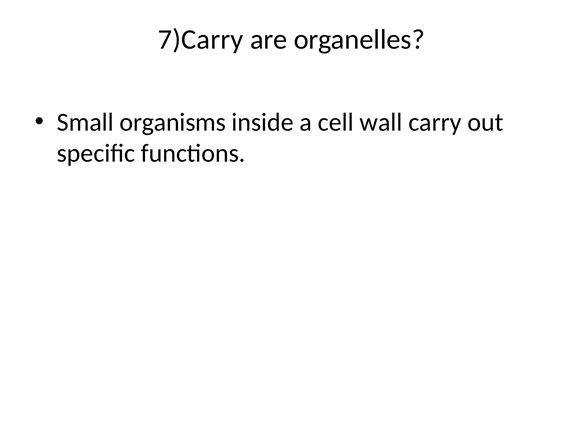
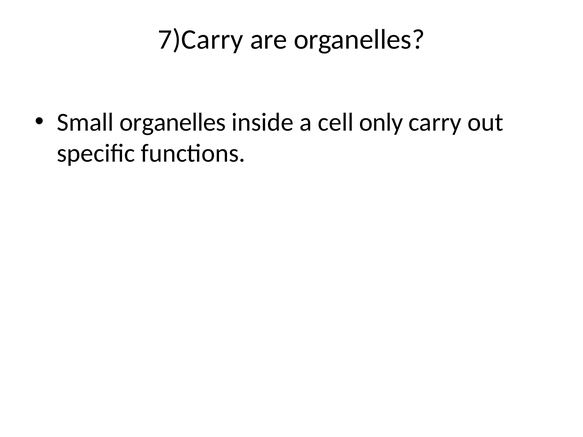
Small organisms: organisms -> organelles (173, 122)
wall: wall -> only (381, 122)
